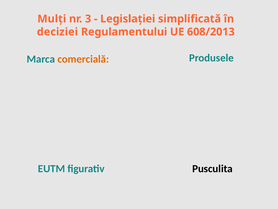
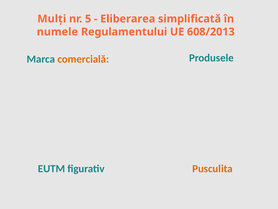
3: 3 -> 5 (88, 19)
Legislației: Legislației -> Eliberarea (128, 19)
deciziei: deciziei -> numele (57, 32)
Pusculita colour: black -> orange (212, 168)
